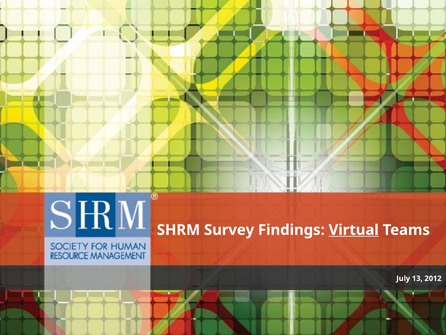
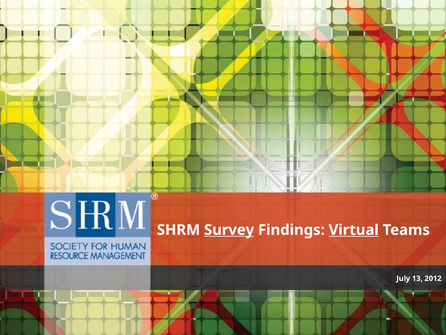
Survey underline: none -> present (229, 230)
